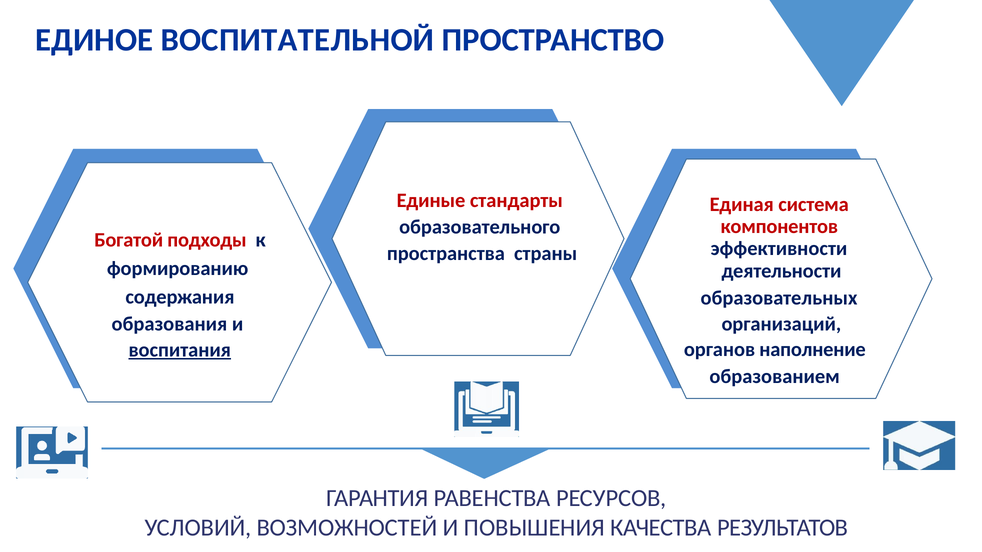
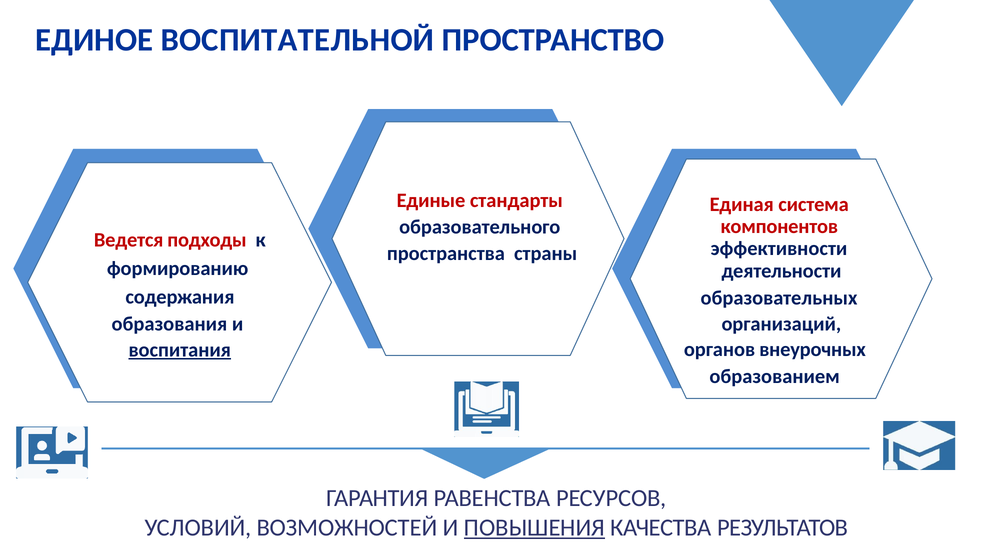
Богатой: Богатой -> Ведется (129, 240)
наполнение: наполнение -> внеурочных (813, 350)
ПОВЫШЕНИЯ underline: none -> present (534, 528)
